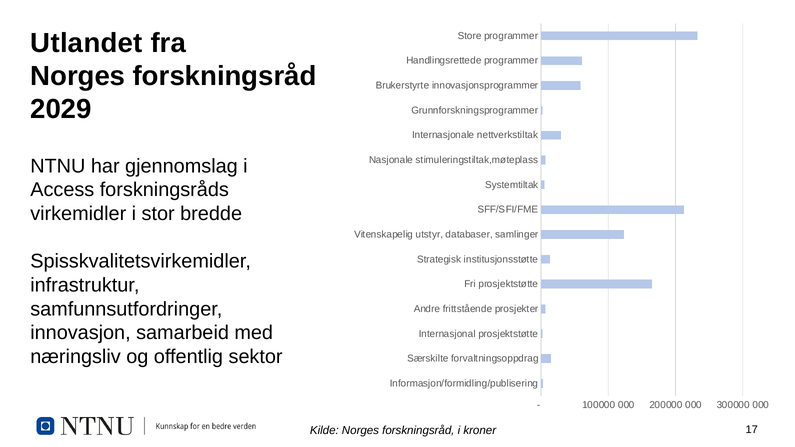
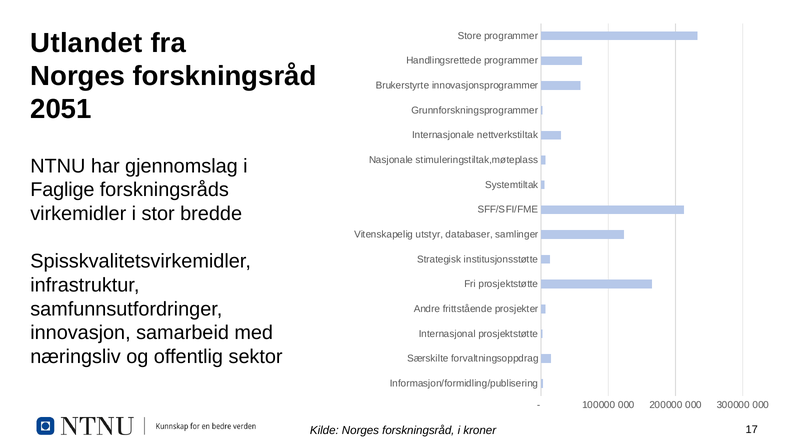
2029: 2029 -> 2051 (61, 109)
Access: Access -> Faglige (62, 190)
